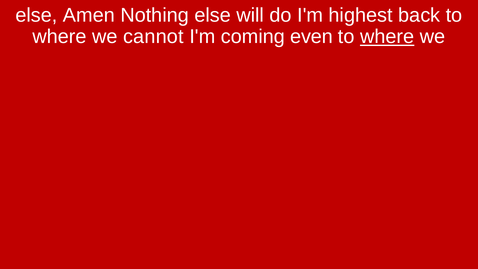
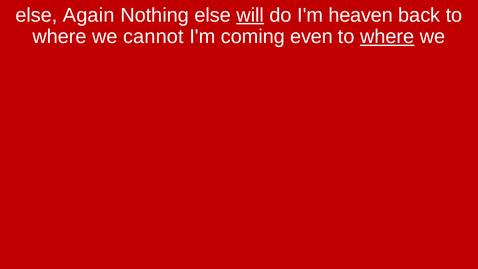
Amen: Amen -> Again (89, 15)
will underline: none -> present (250, 15)
highest: highest -> heaven (361, 15)
